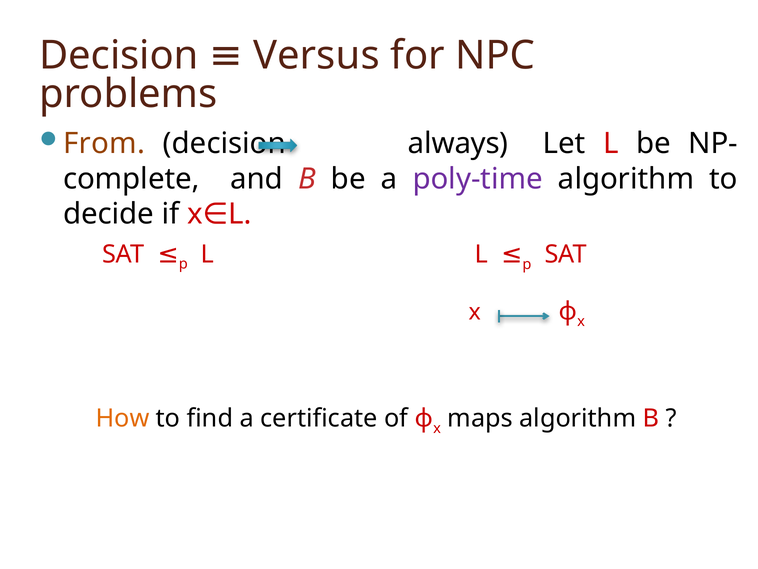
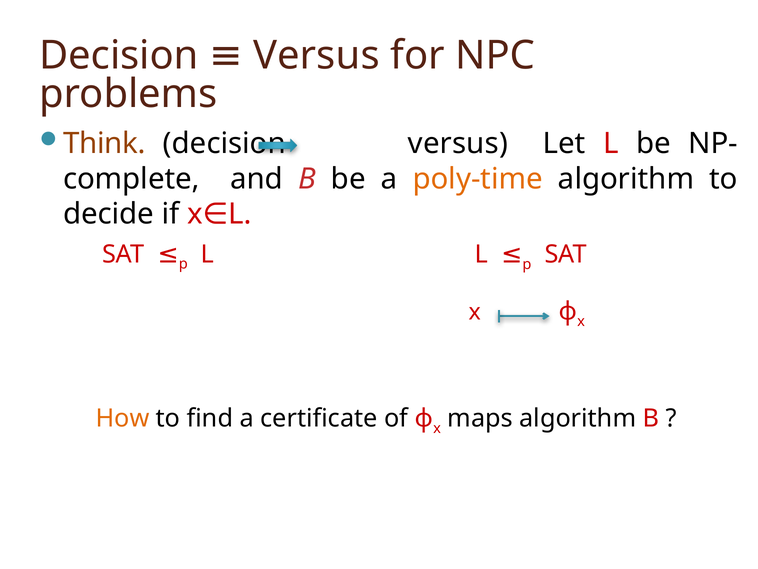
From: From -> Think (104, 143)
always: always -> versus (458, 143)
poly-time colour: purple -> orange (478, 179)
